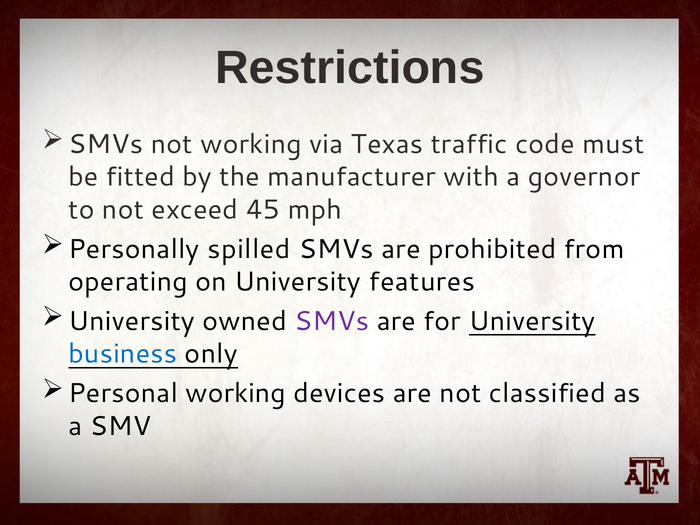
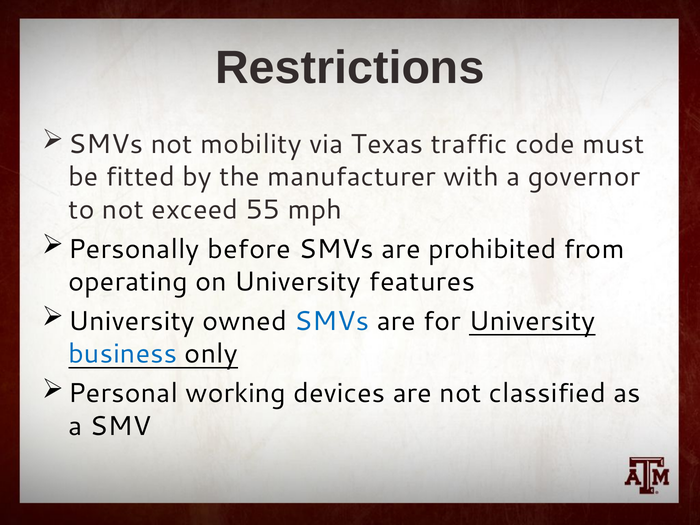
not working: working -> mobility (251, 144)
45: 45 -> 55 (263, 210)
spilled: spilled -> before (249, 249)
SMVs colour: purple -> blue (332, 321)
